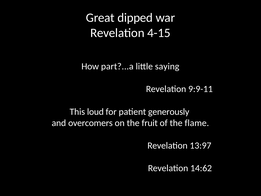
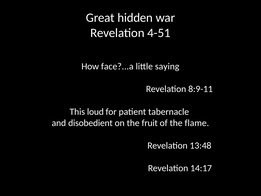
dipped: dipped -> hidden (135, 18)
4-15: 4-15 -> 4-51 (159, 33)
part?...a: part?...a -> face?...a (117, 66)
9:9-11: 9:9-11 -> 8:9-11 (201, 89)
generously: generously -> tabernacle (169, 112)
overcomers: overcomers -> disobedient (90, 123)
13:97: 13:97 -> 13:48 (201, 145)
14:62: 14:62 -> 14:17 (201, 168)
